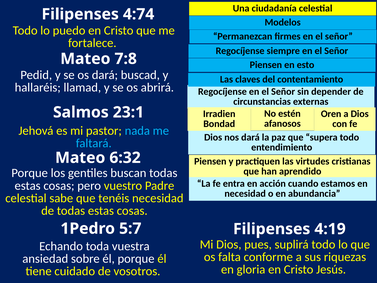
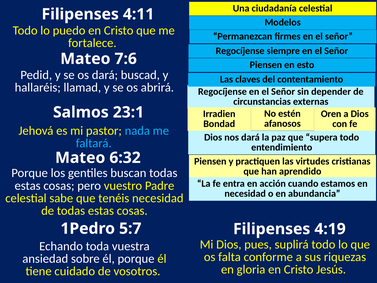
4:74: 4:74 -> 4:11 (139, 14)
7:8: 7:8 -> 7:6 (126, 59)
